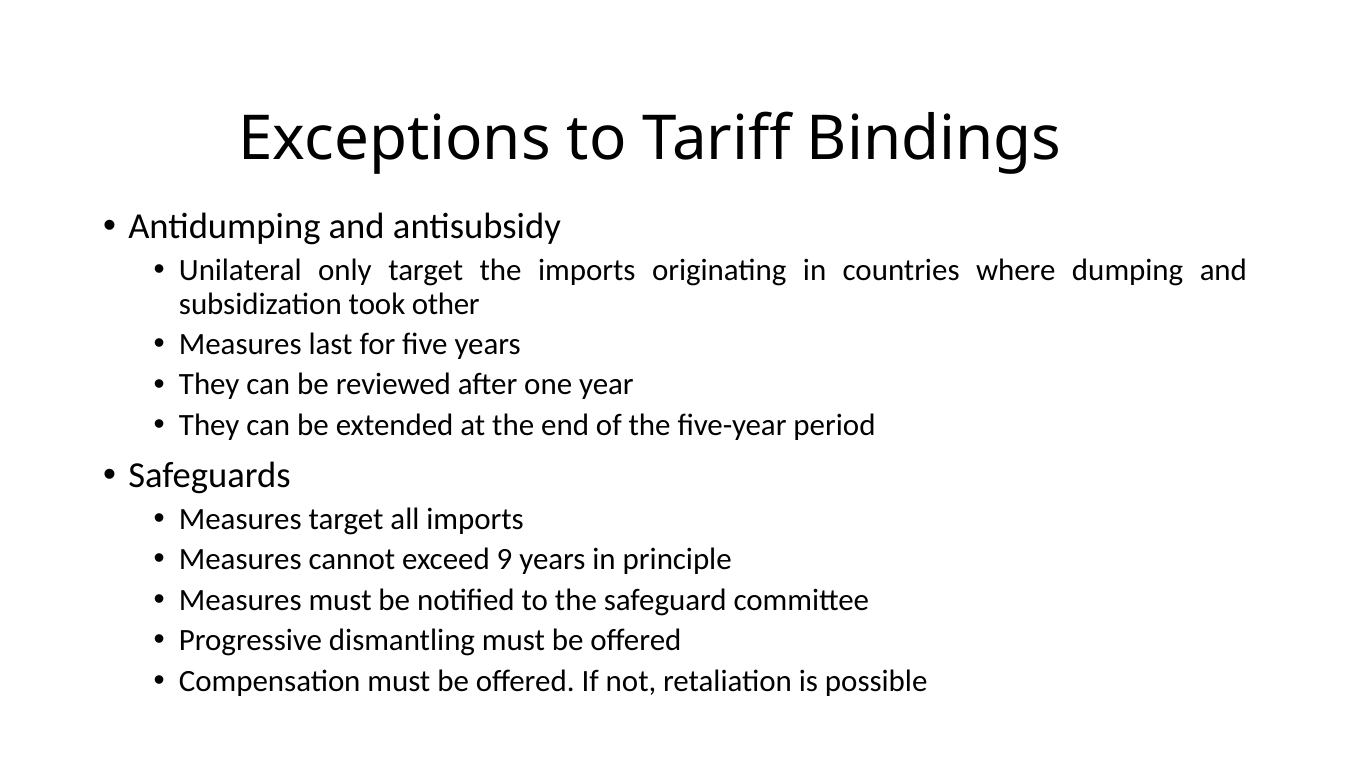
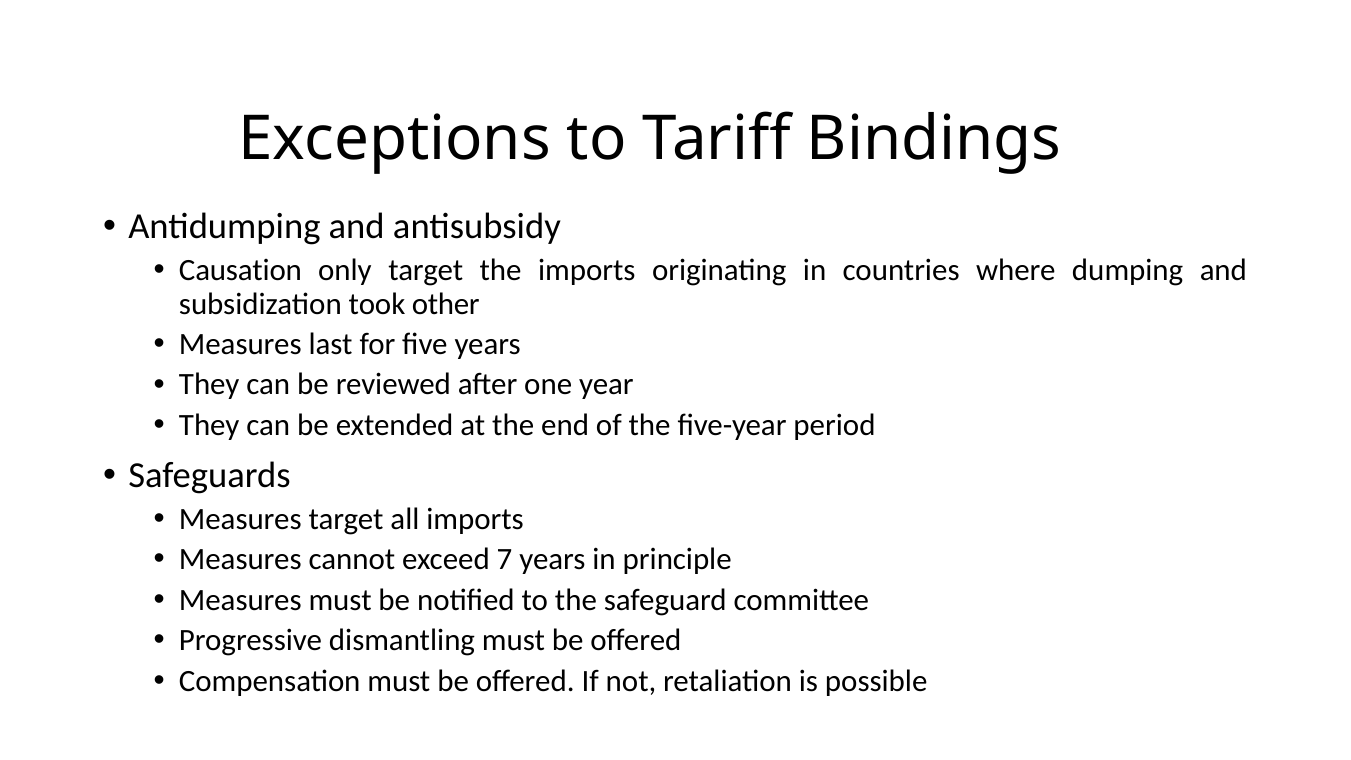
Unilateral: Unilateral -> Causation (240, 270)
9: 9 -> 7 (505, 560)
